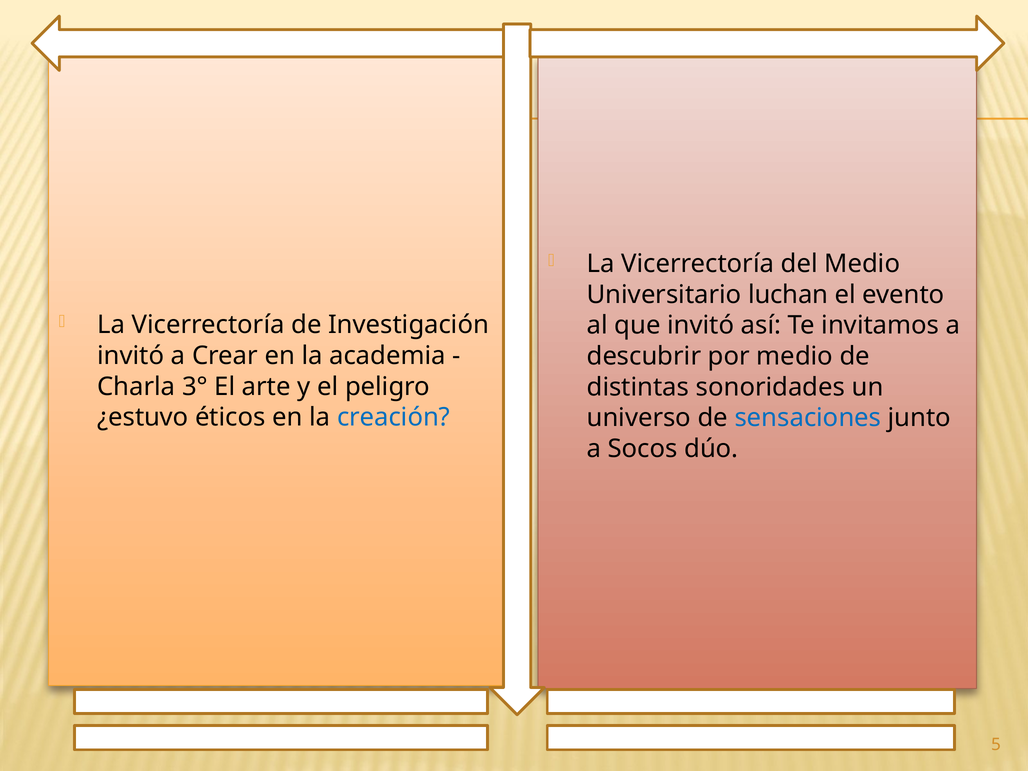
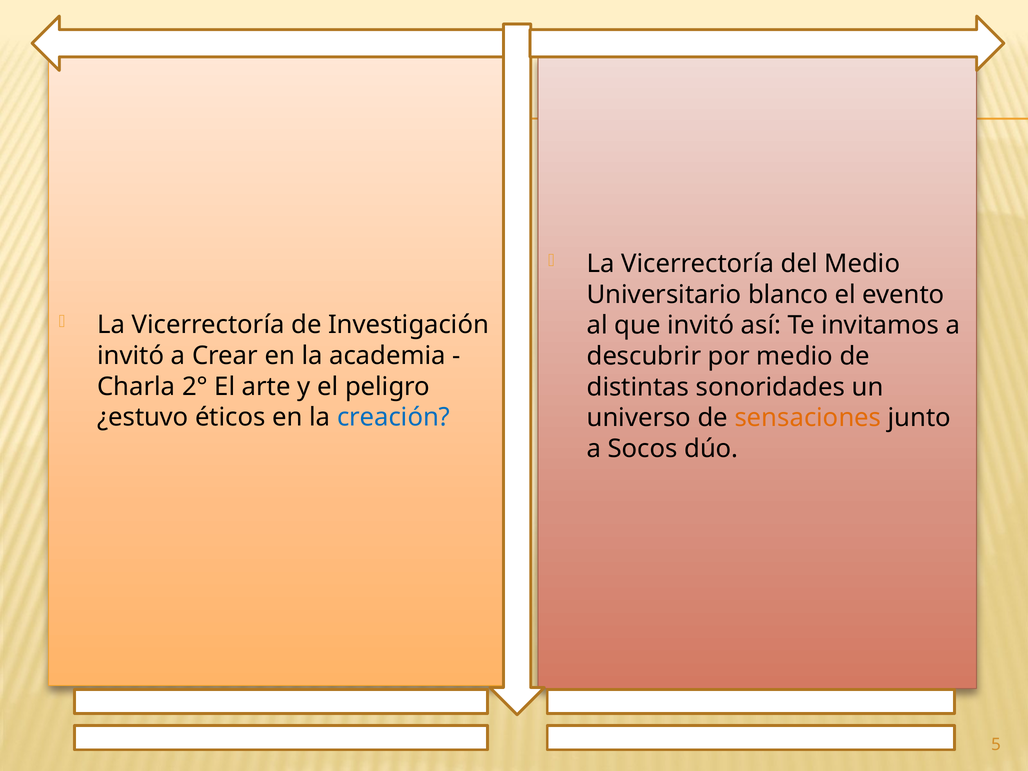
luchan: luchan -> blanco (788, 295)
3°: 3° -> 2° (195, 387)
sensaciones colour: blue -> orange (808, 418)
